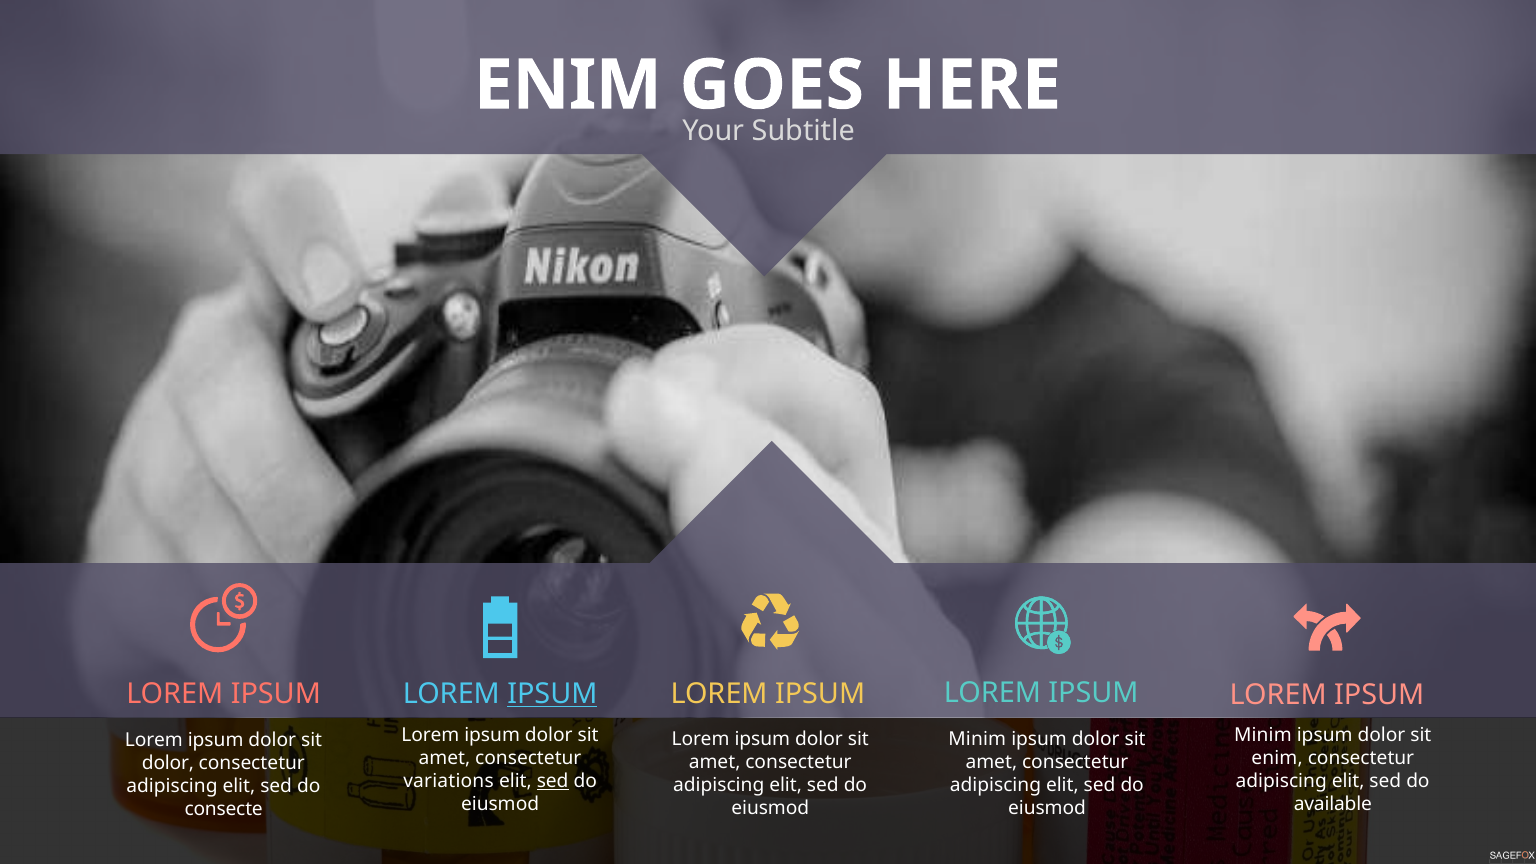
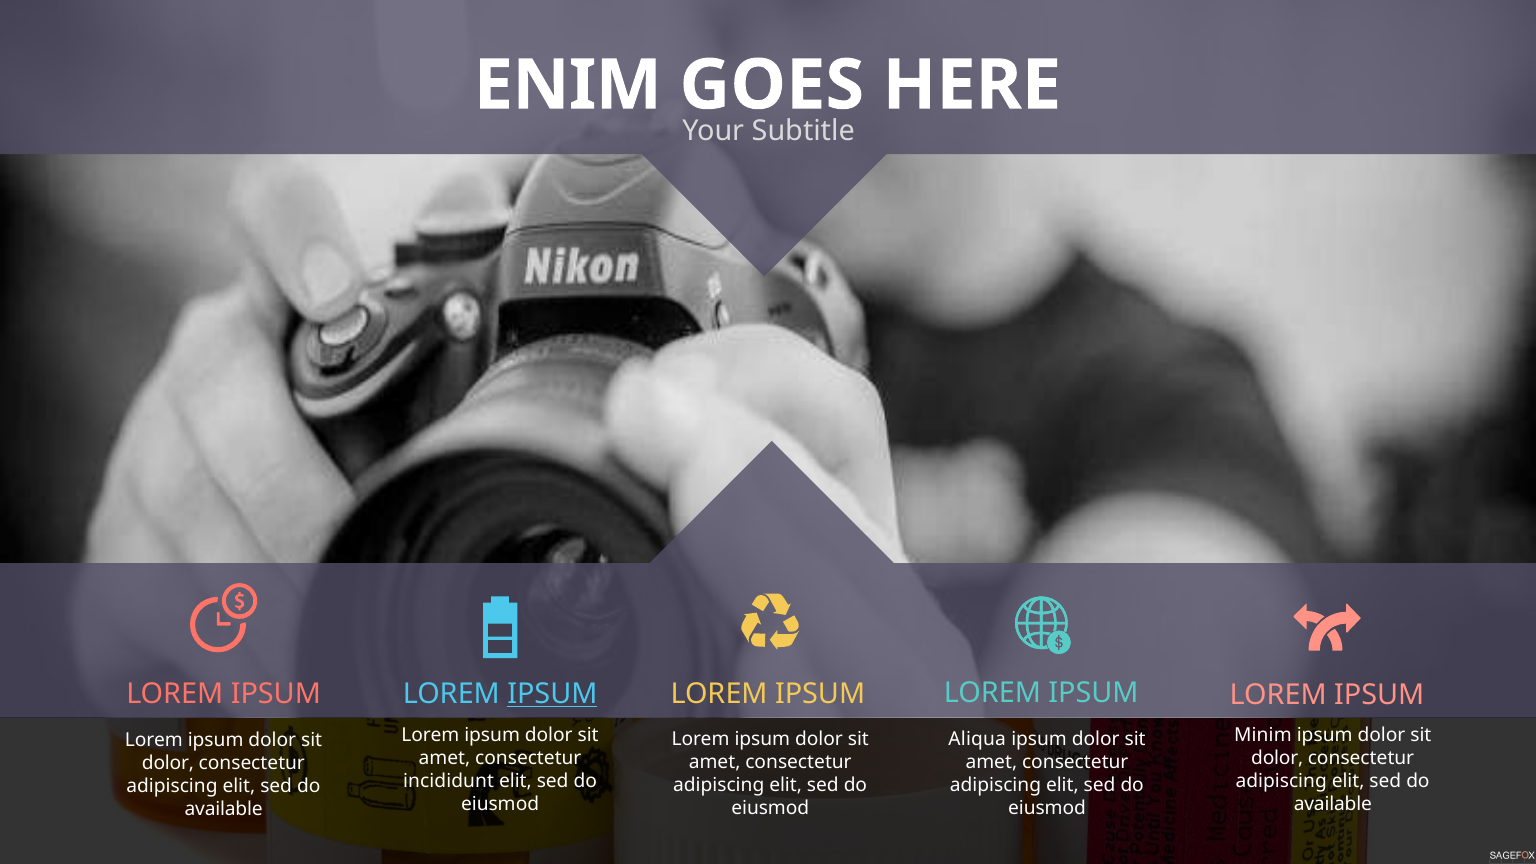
Minim: Minim -> Aliqua (977, 739)
enim: enim -> dolor (1277, 758)
variations: variations -> incididunt (449, 781)
sed underline: present -> none (553, 781)
consecte: consecte -> available (224, 809)
